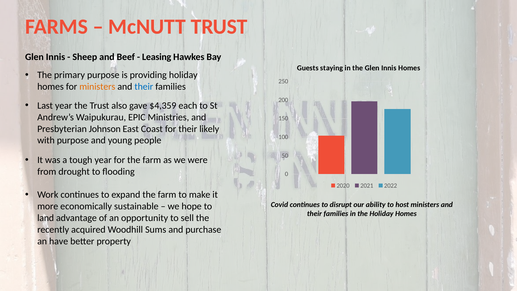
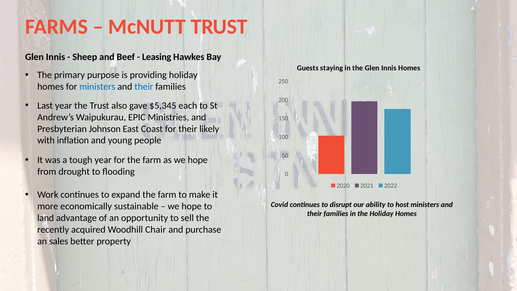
ministers colour: orange -> blue (97, 87)
$4,359: $4,359 -> $5,345 (163, 105)
with purpose: purpose -> inflation (73, 140)
as we were: were -> hope (198, 160)
Sums: Sums -> Chair (156, 229)
have: have -> sales (59, 241)
